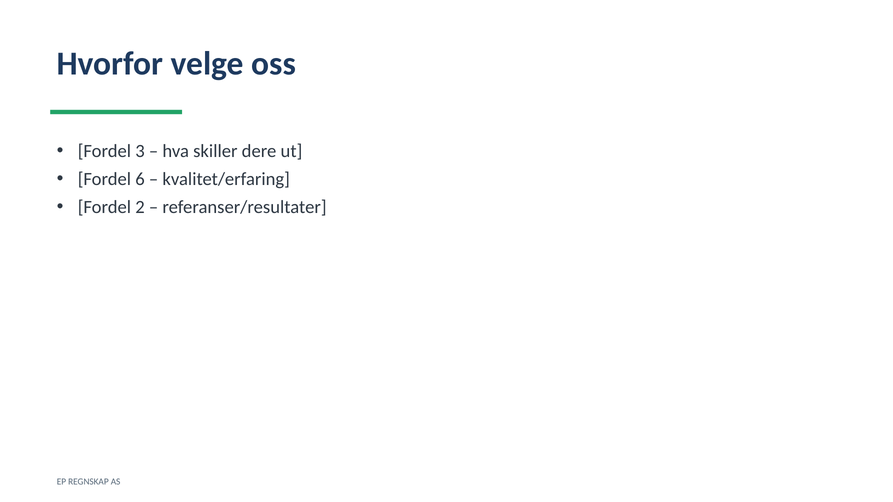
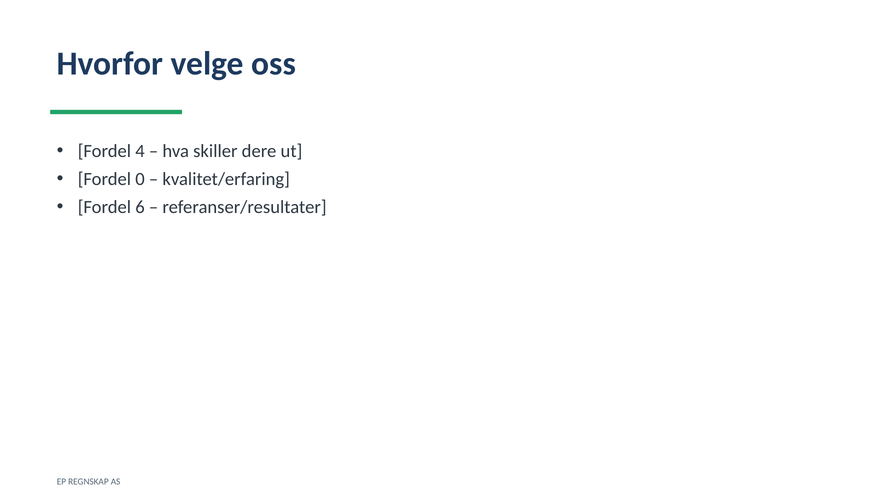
3: 3 -> 4 (140, 151)
6: 6 -> 0 (140, 179)
2: 2 -> 6 (140, 207)
